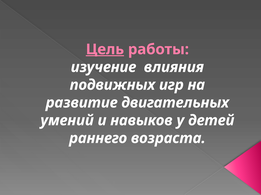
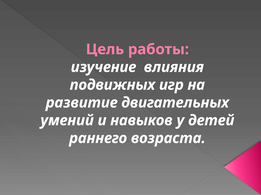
Цель underline: present -> none (105, 50)
